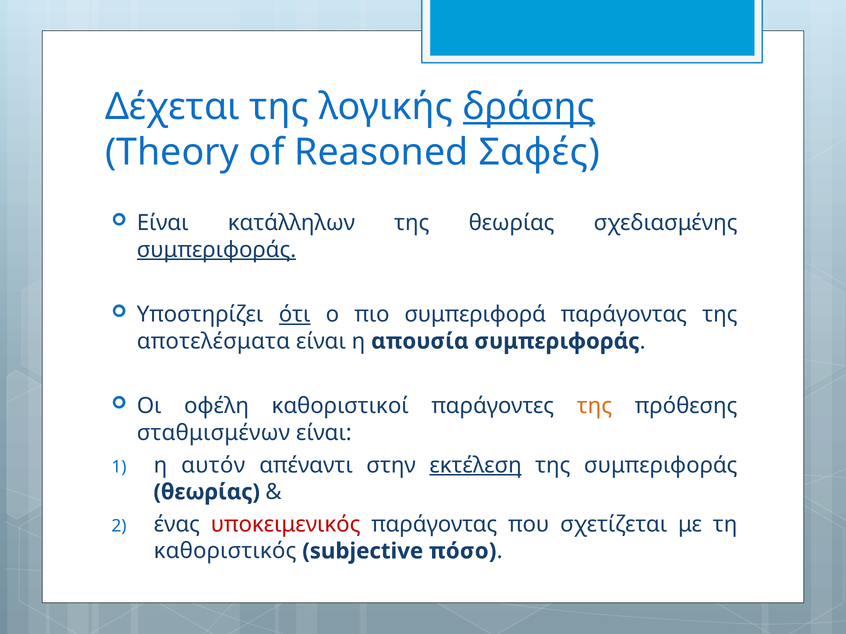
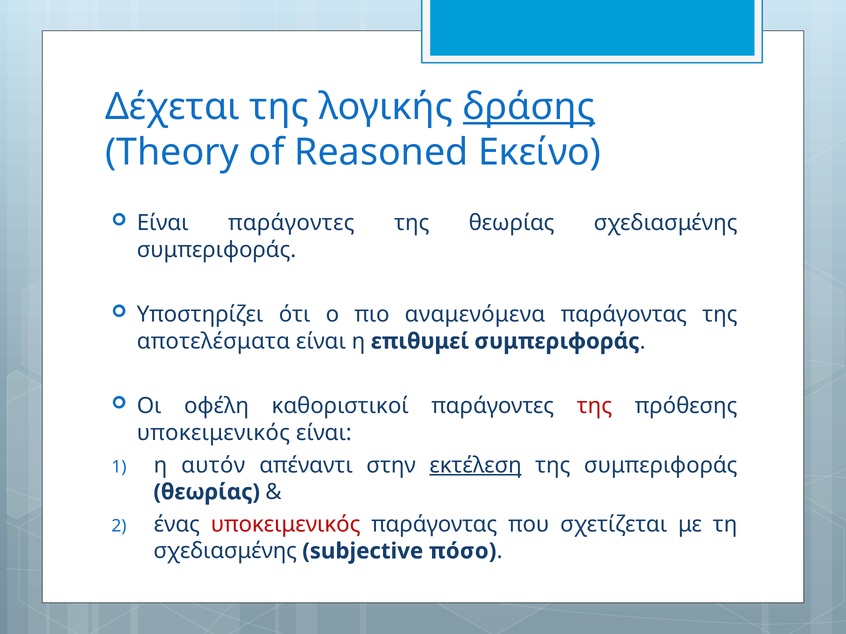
Σαφές: Σαφές -> Εκείνο (540, 152)
Είναι κατάλληλων: κατάλληλων -> παράγοντες (291, 223)
συμπεριφοράς underline: present -> none (217, 250)
ότι underline: present -> none (295, 315)
συμπεριφορά: συμπεριφορά -> αναμενόμενα (475, 315)
απουσία: απουσία -> επιθυμεί (420, 342)
της colour: orange -> red (594, 406)
σταθμισμένων: σταθμισμένων -> υποκειμενικός (213, 433)
καθοριστικός: καθοριστικός -> σχεδιασμένης (225, 552)
